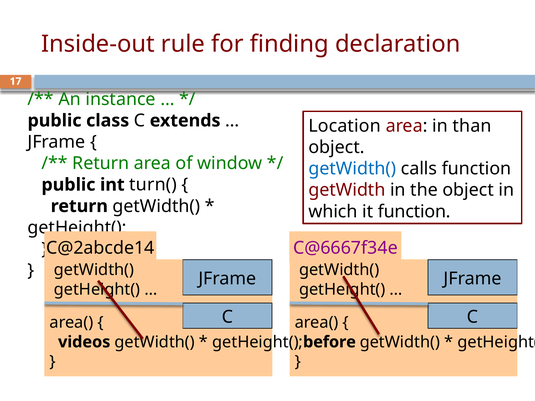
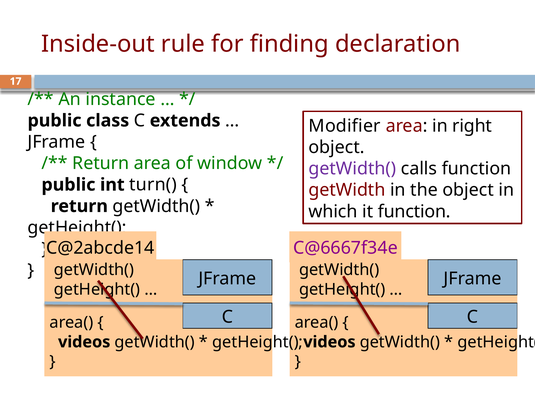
Location: Location -> Modifier (345, 126)
than: than -> right (472, 126)
getWidth( colour: blue -> purple (352, 169)
before: before -> videos (329, 342)
